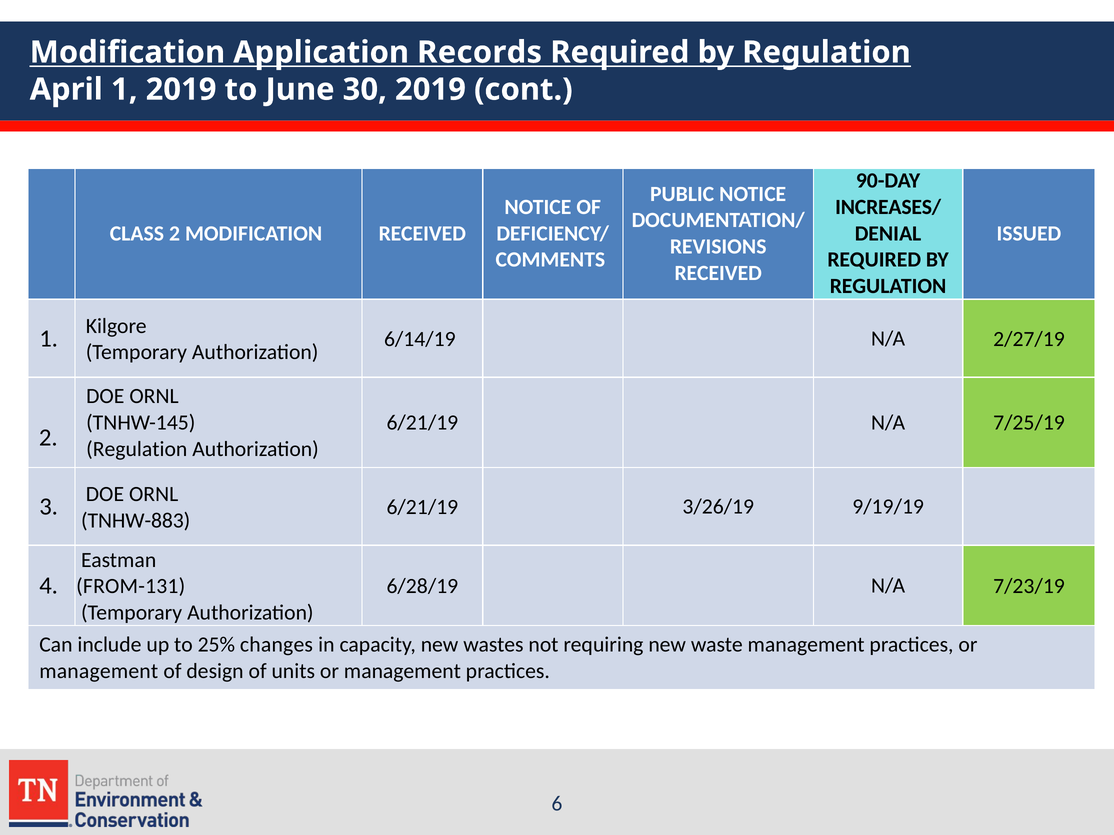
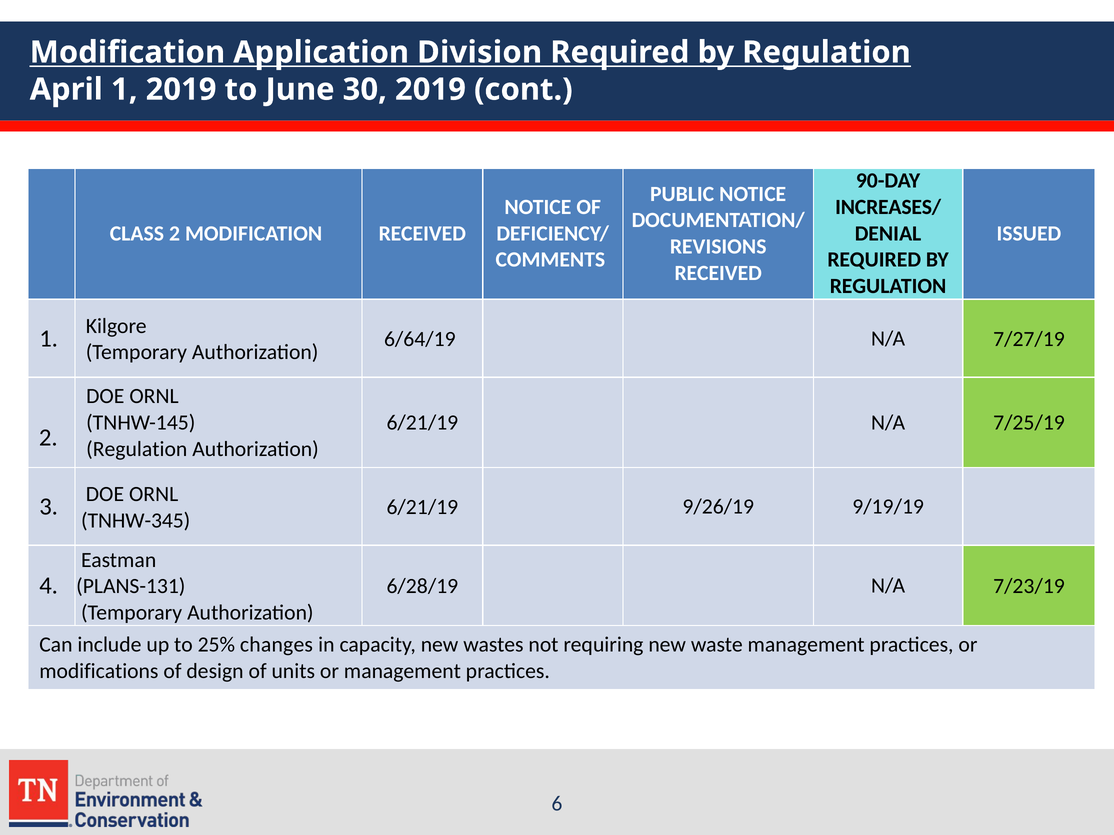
Records: Records -> Division (480, 52)
6/14/19: 6/14/19 -> 6/64/19 (420, 339)
2/27/19: 2/27/19 -> 7/27/19 (1029, 339)
3/26/19: 3/26/19 -> 9/26/19 (718, 507)
TNHW-883: TNHW-883 -> TNHW-345 (136, 521)
FROM-131: FROM-131 -> PLANS-131 (131, 587)
management: management -> modifications (99, 672)
